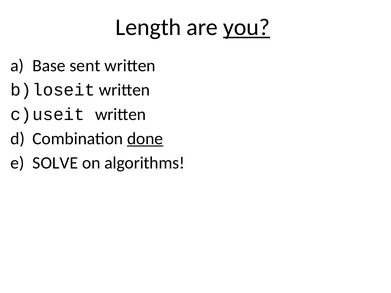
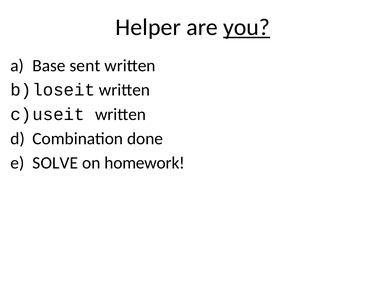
Length: Length -> Helper (148, 27)
done underline: present -> none (145, 139)
algorithms: algorithms -> homework (145, 163)
